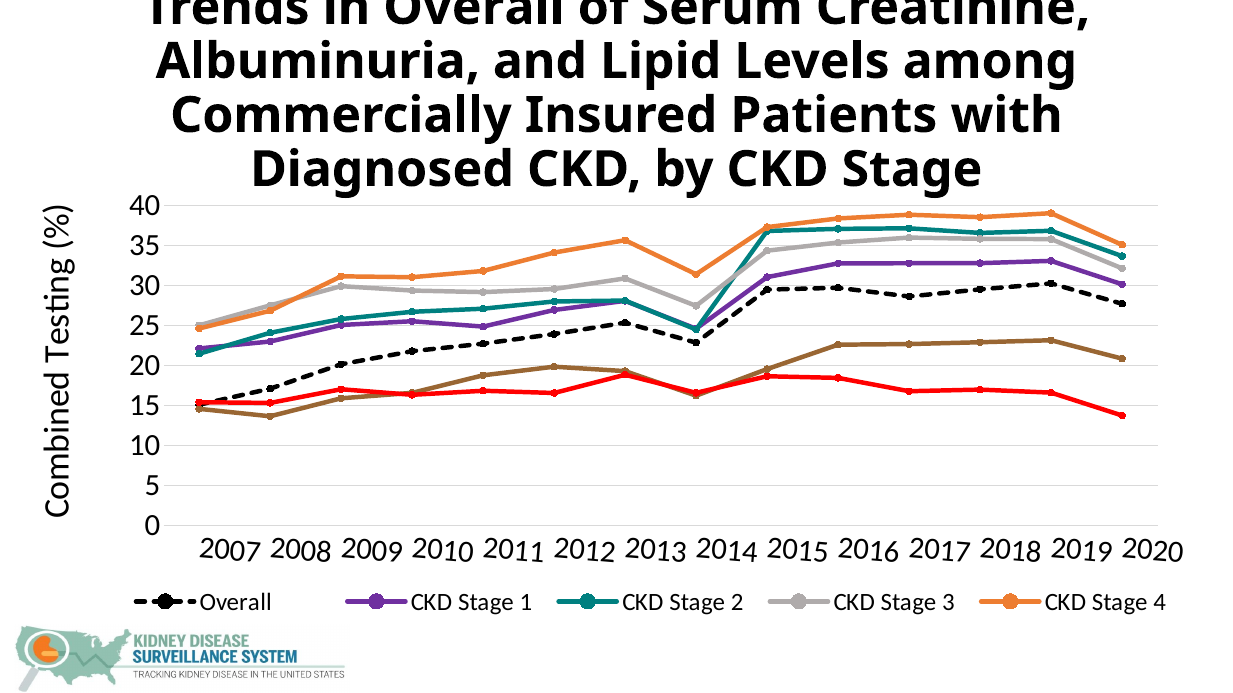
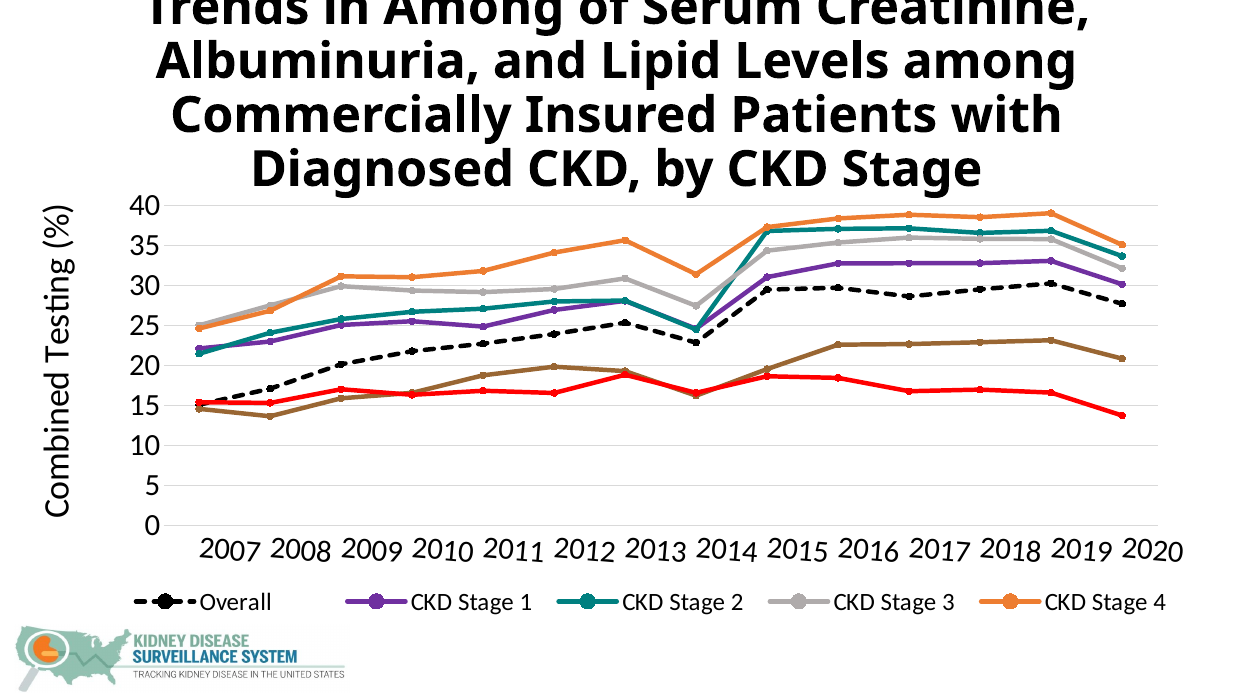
in Overall: Overall -> Among (474, 7)
